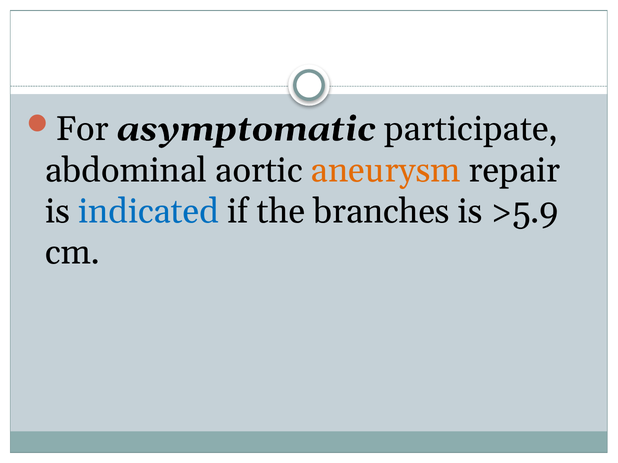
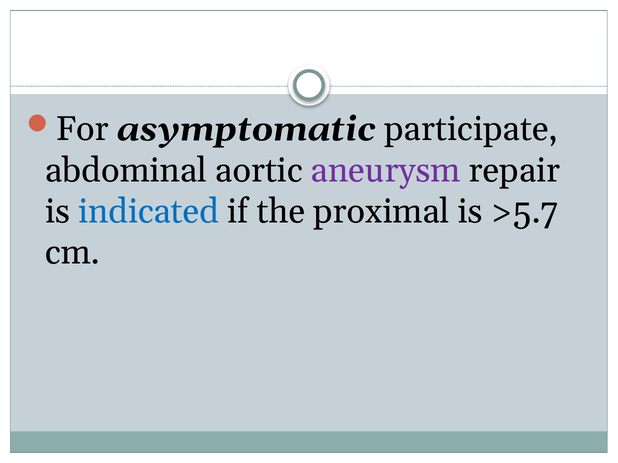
aneurysm colour: orange -> purple (386, 170)
branches: branches -> proximal (381, 212)
>5.9: >5.9 -> >5.7 (525, 212)
